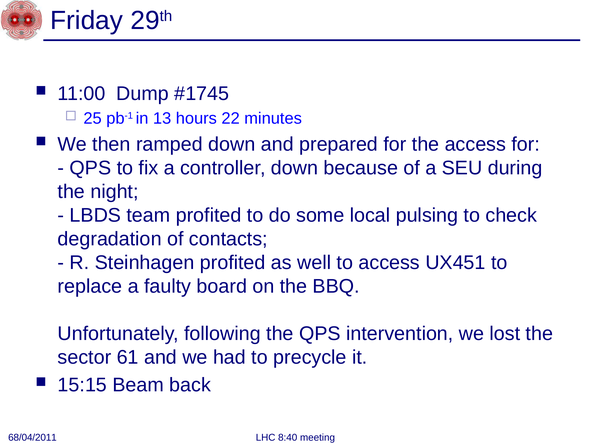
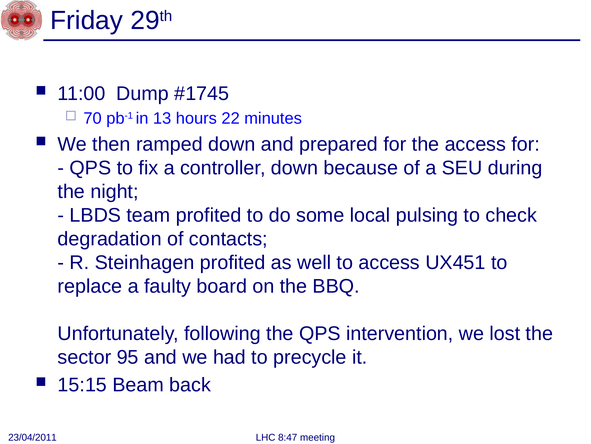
25: 25 -> 70 (93, 118)
61: 61 -> 95 (128, 357)
68/04/2011: 68/04/2011 -> 23/04/2011 (32, 437)
8:40: 8:40 -> 8:47 (288, 437)
